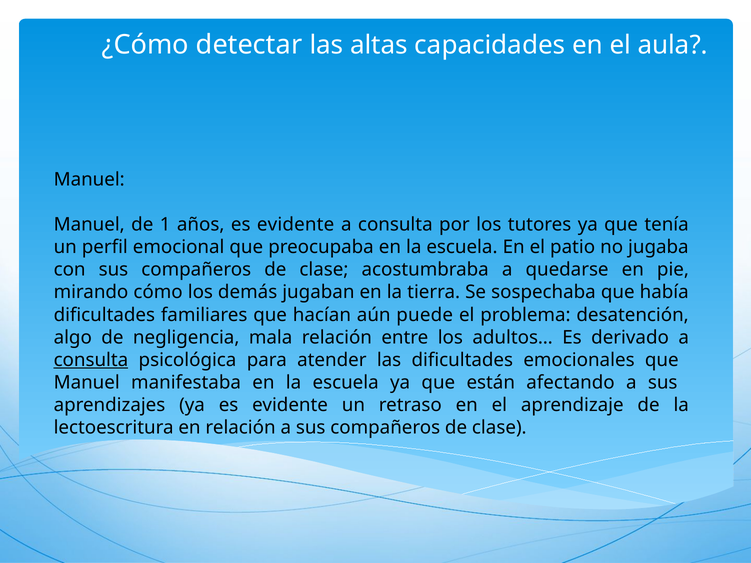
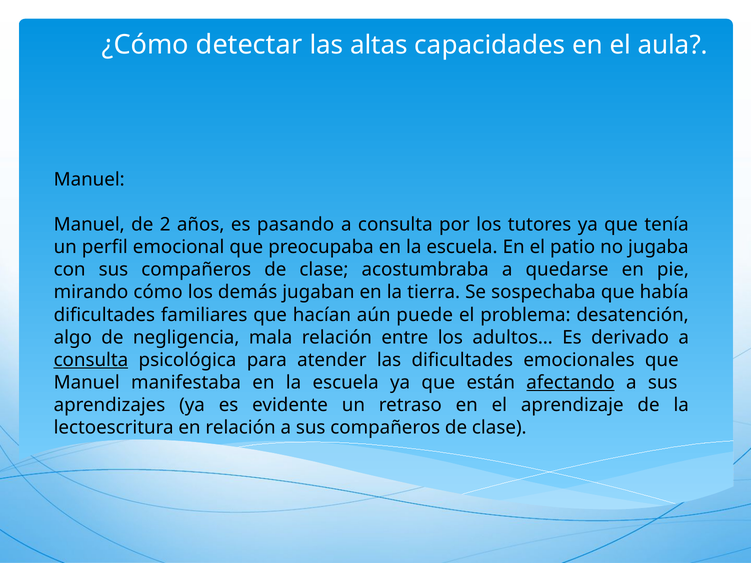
1: 1 -> 2 (165, 225)
años es evidente: evidente -> pasando (296, 225)
afectando underline: none -> present (571, 383)
